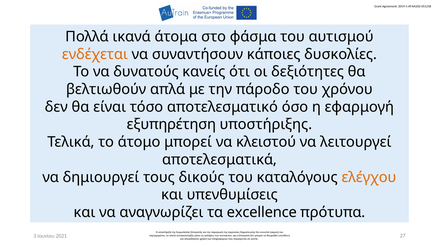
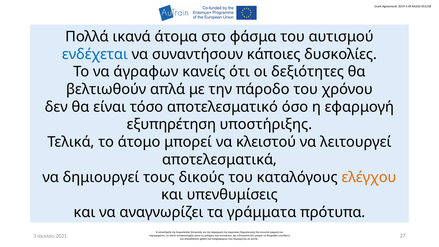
ενδέχεται colour: orange -> blue (95, 54)
δυνατούς: δυνατούς -> άγραφων (146, 72)
excellence: excellence -> γράμματα (262, 212)
